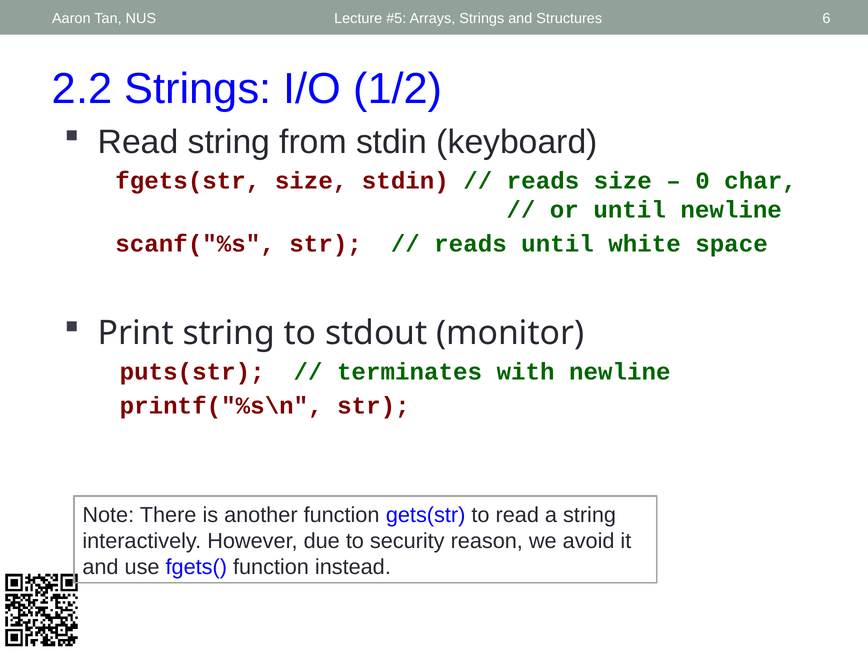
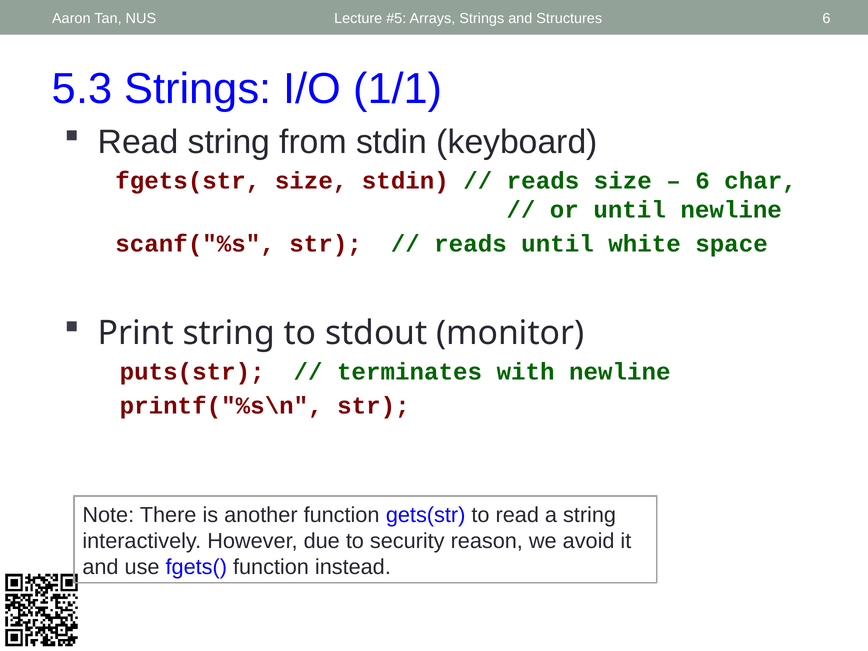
2.2: 2.2 -> 5.3 (82, 89)
1/2: 1/2 -> 1/1 (398, 89)
0: 0 -> 6 (703, 181)
